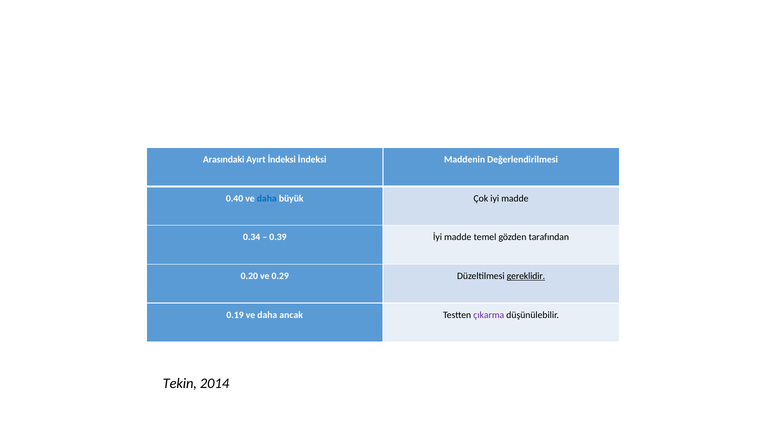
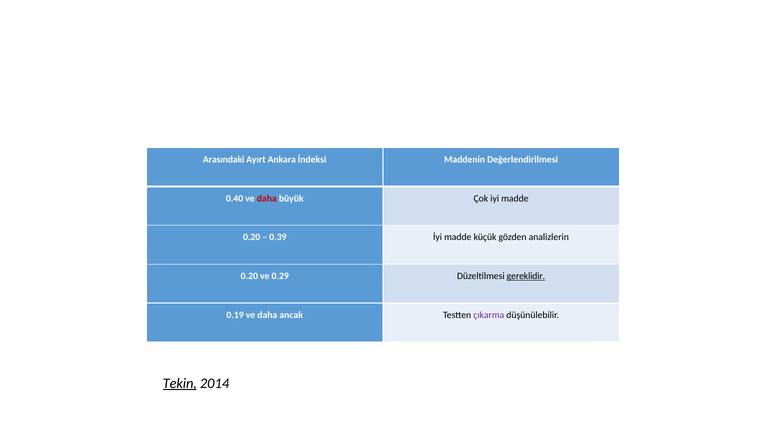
Ayırt İndeksi: İndeksi -> Ankara (282, 159)
daha colour: blue -> red (267, 198)
0.34: 0.34 -> 0.20 (252, 237)
temel: temel -> küçük (485, 237)
tarafından: tarafından -> analizlerin (549, 237)
Tekin underline: none -> present (180, 383)
